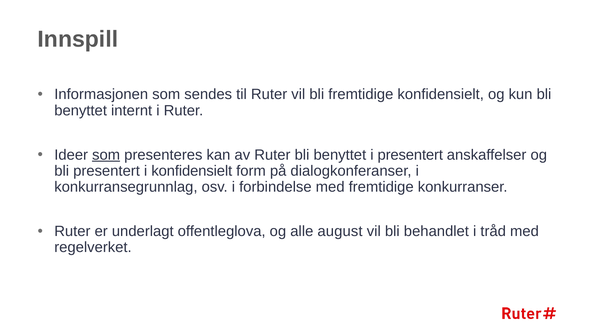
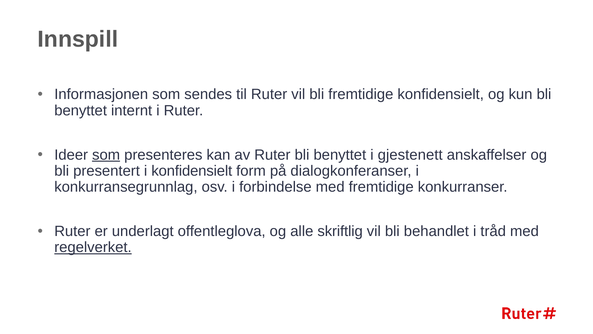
i presentert: presentert -> gjestenett (410, 155)
august: august -> skriftlig (340, 231)
regelverket underline: none -> present (93, 247)
